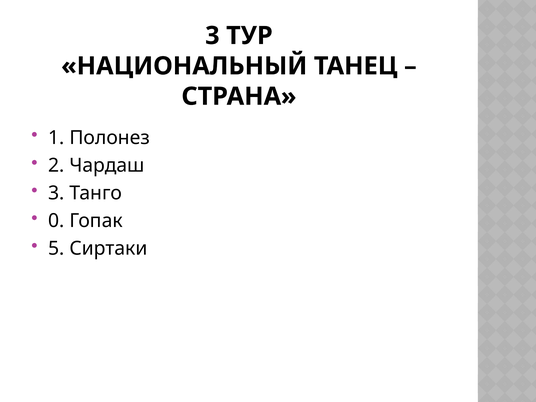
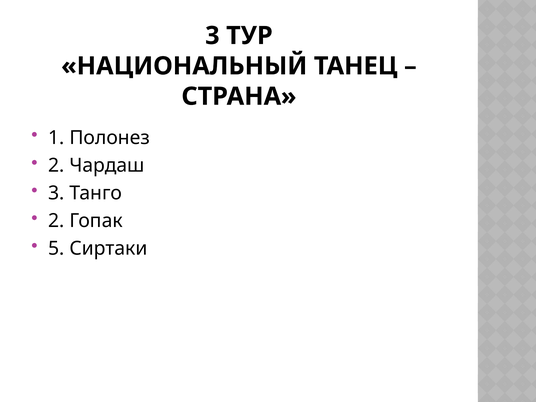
0: 0 -> 2 (56, 221)
